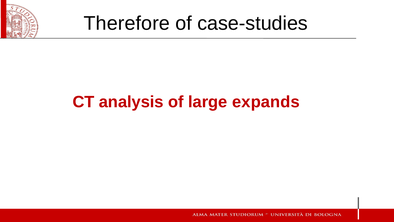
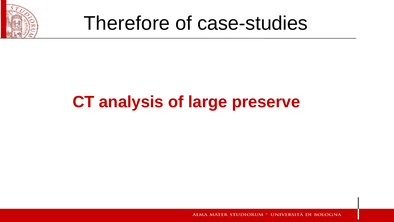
expands: expands -> preserve (266, 102)
